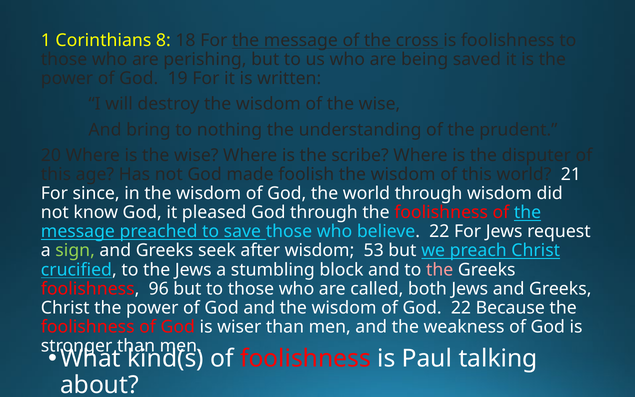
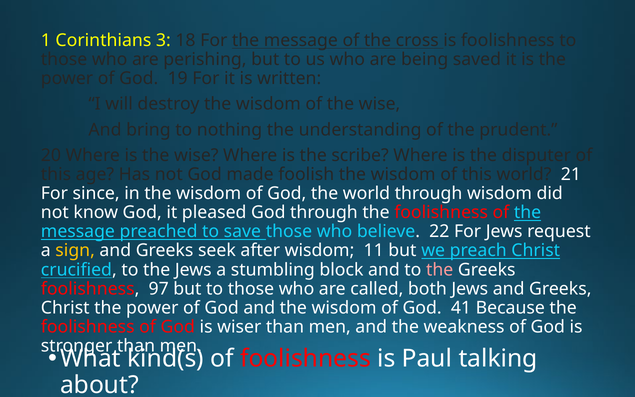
8: 8 -> 3 (163, 40)
sign colour: light green -> yellow (75, 251)
53: 53 -> 11 (374, 251)
96: 96 -> 97 (159, 289)
God 22: 22 -> 41 (461, 308)
